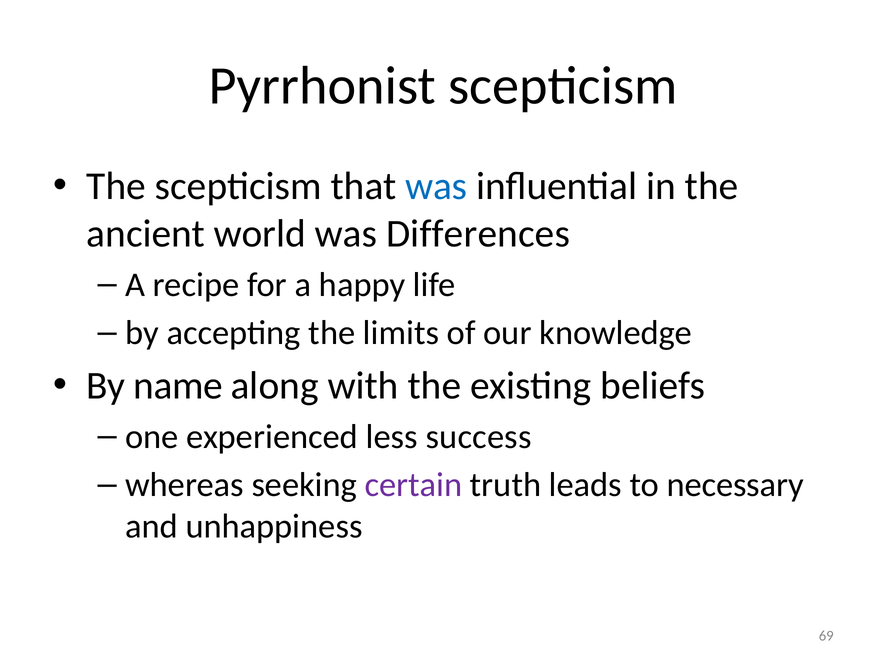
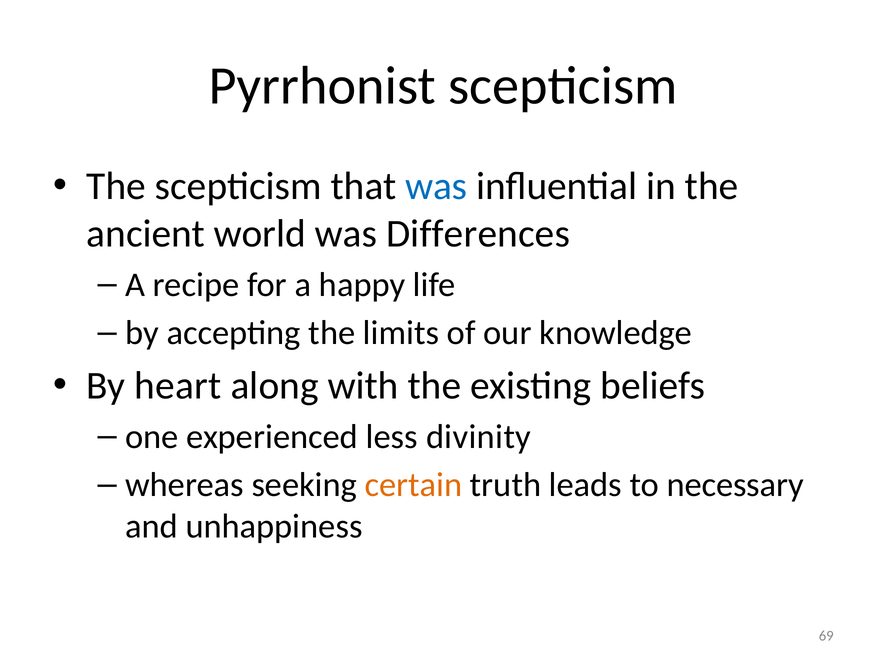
name: name -> heart (178, 385)
success: success -> divinity (479, 436)
certain colour: purple -> orange (414, 485)
